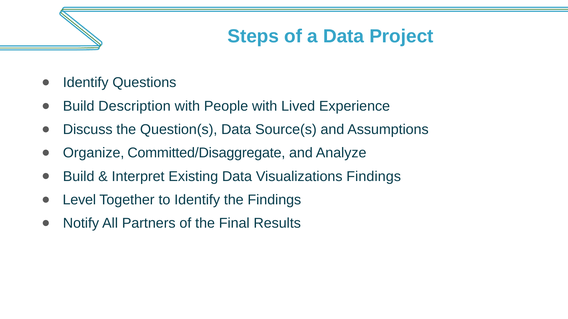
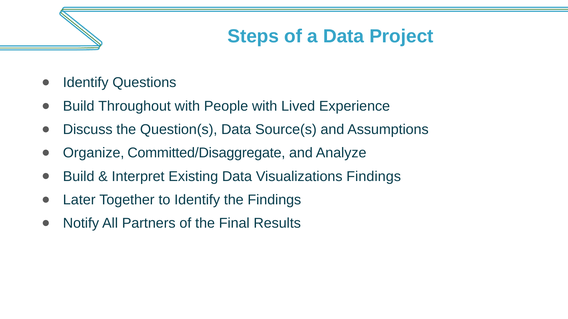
Description: Description -> Throughout (135, 106)
Level: Level -> Later (79, 200)
